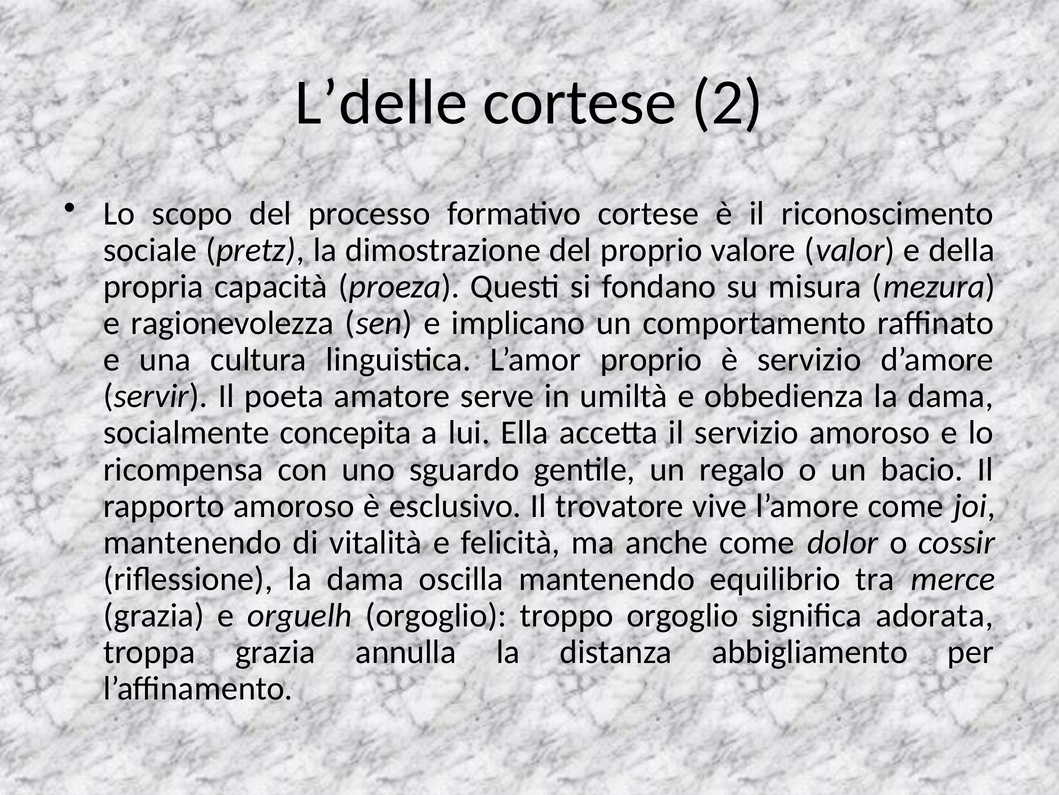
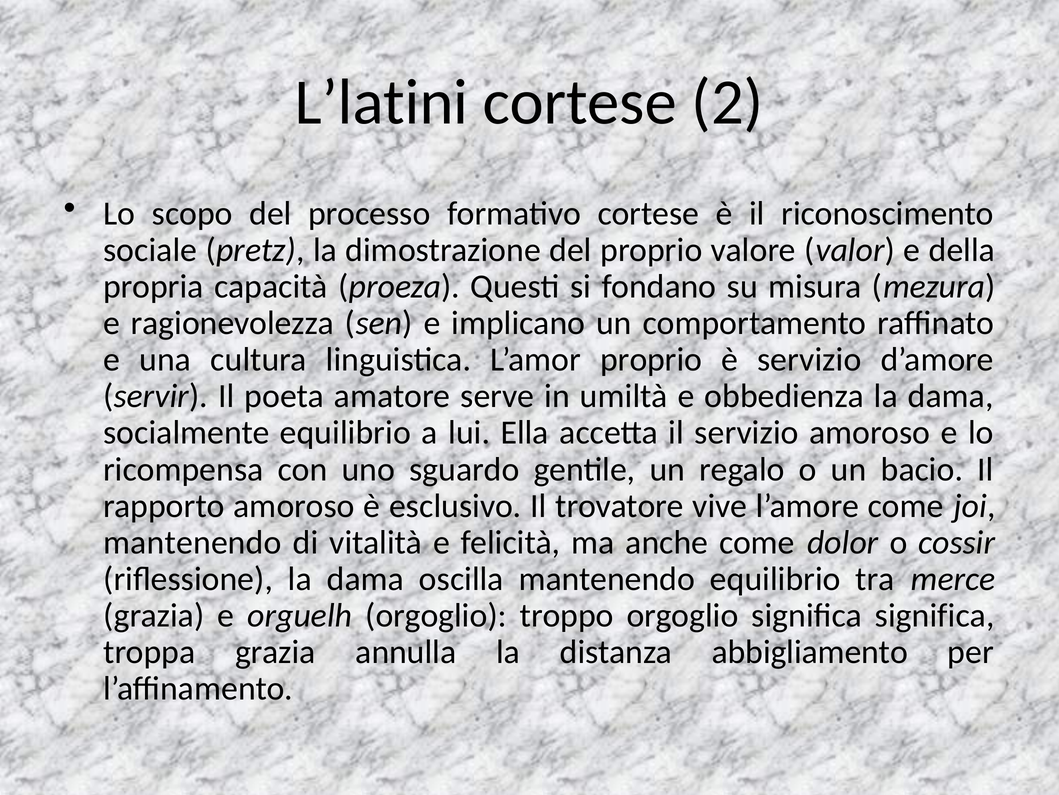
L’delle: L’delle -> L’latini (382, 103)
socialmente concepita: concepita -> equilibrio (345, 432)
significa adorata: adorata -> significa (935, 615)
